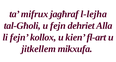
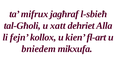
l-lejha: l-lejha -> l-sbieħ (94, 14)
u fejn: fejn -> xatt (58, 26)
jitkellem: jitkellem -> bniedem (39, 49)
